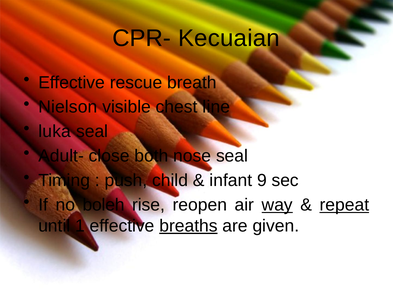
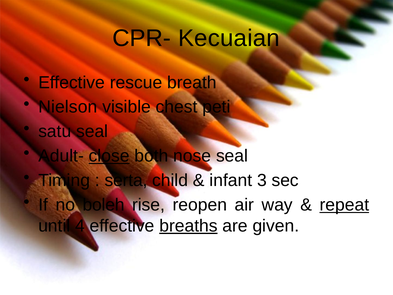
line: line -> peti (216, 107)
luka: luka -> satu (55, 131)
close underline: none -> present (109, 156)
push: push -> serta (126, 180)
9: 9 -> 3 (262, 180)
way underline: present -> none (277, 205)
1: 1 -> 4 (80, 226)
